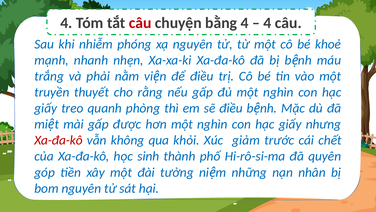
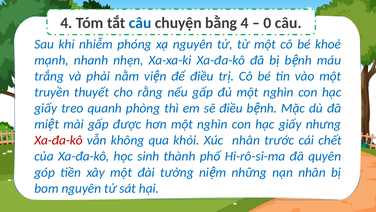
câu colour: red -> blue (140, 23)
4: 4 -> 0 (267, 23)
Xúc giảm: giảm -> nhân (246, 140)
